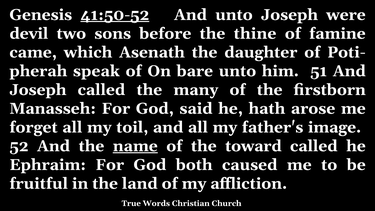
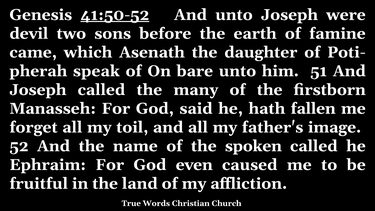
thine: thine -> earth (255, 34)
arose: arose -> fallen (313, 109)
name underline: present -> none (135, 146)
toward: toward -> spoken (253, 146)
both: both -> even (194, 165)
